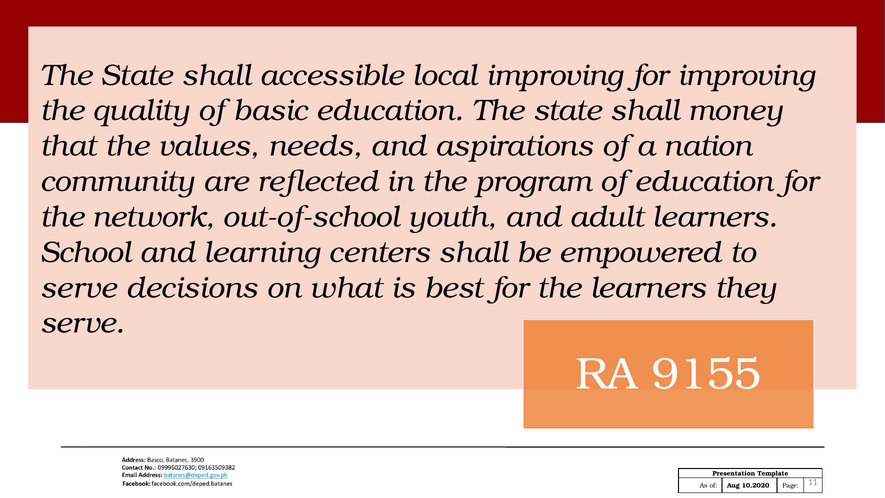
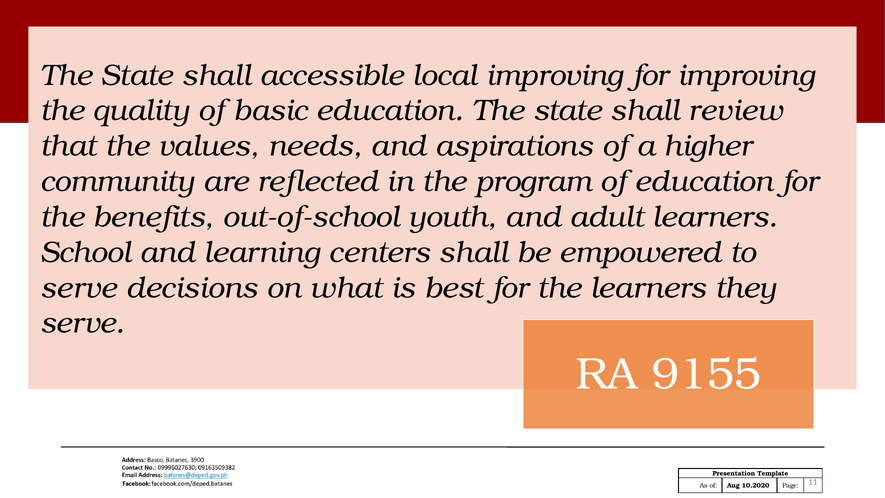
money: money -> review (736, 111)
nation: nation -> higher (708, 146)
network: network -> benefits (153, 217)
